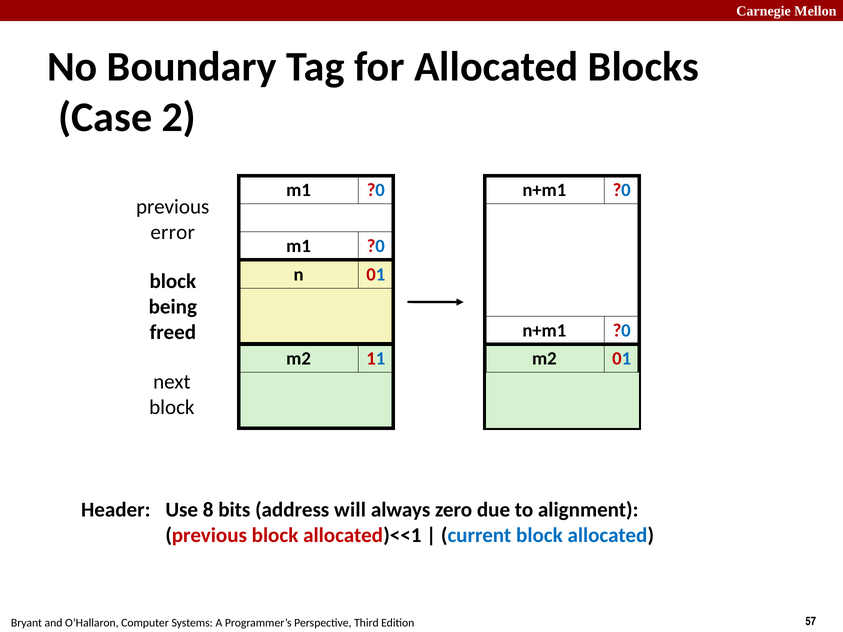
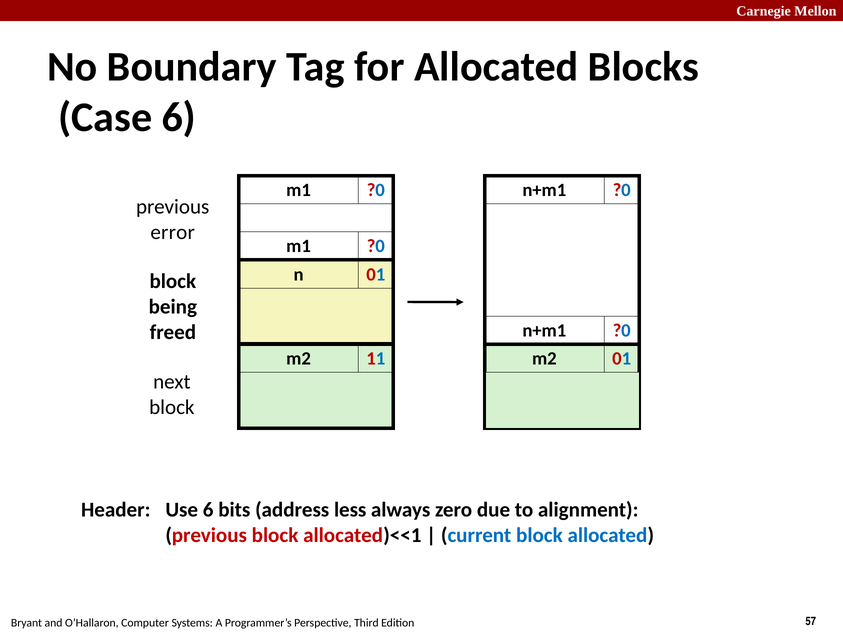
Case 2: 2 -> 6 (179, 117)
Use 8: 8 -> 6 (208, 510)
will: will -> less (350, 510)
